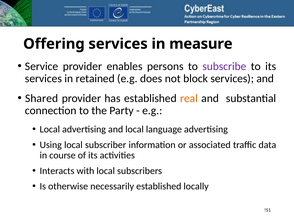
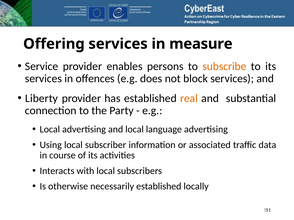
subscribe colour: purple -> orange (224, 66)
retained: retained -> offences (95, 79)
Shared: Shared -> Liberty (42, 98)
